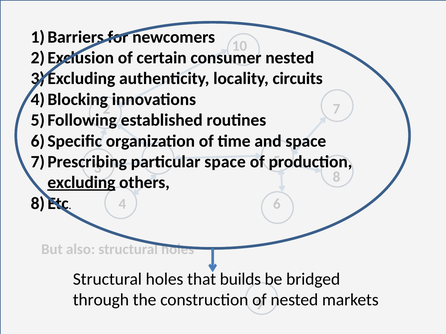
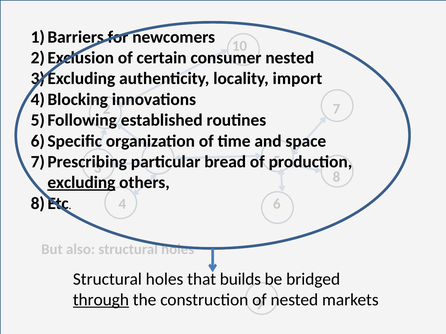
circuits: circuits -> import (297, 79)
space: space -> bread (225, 162)
through underline: none -> present (101, 300)
